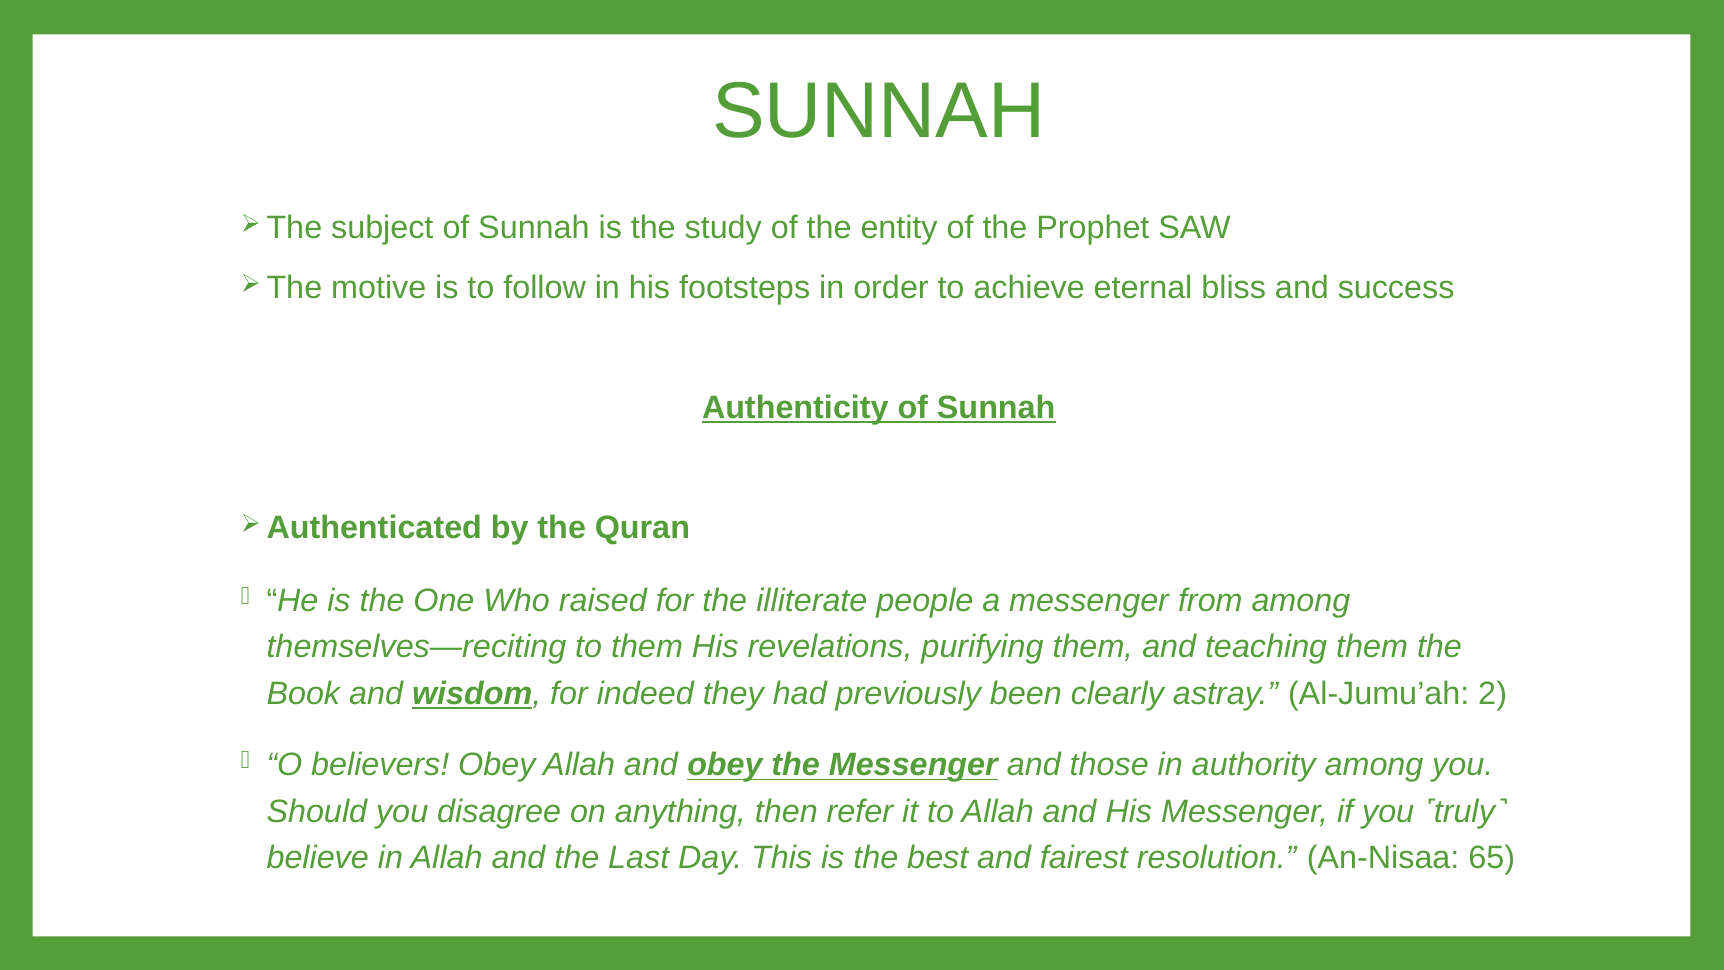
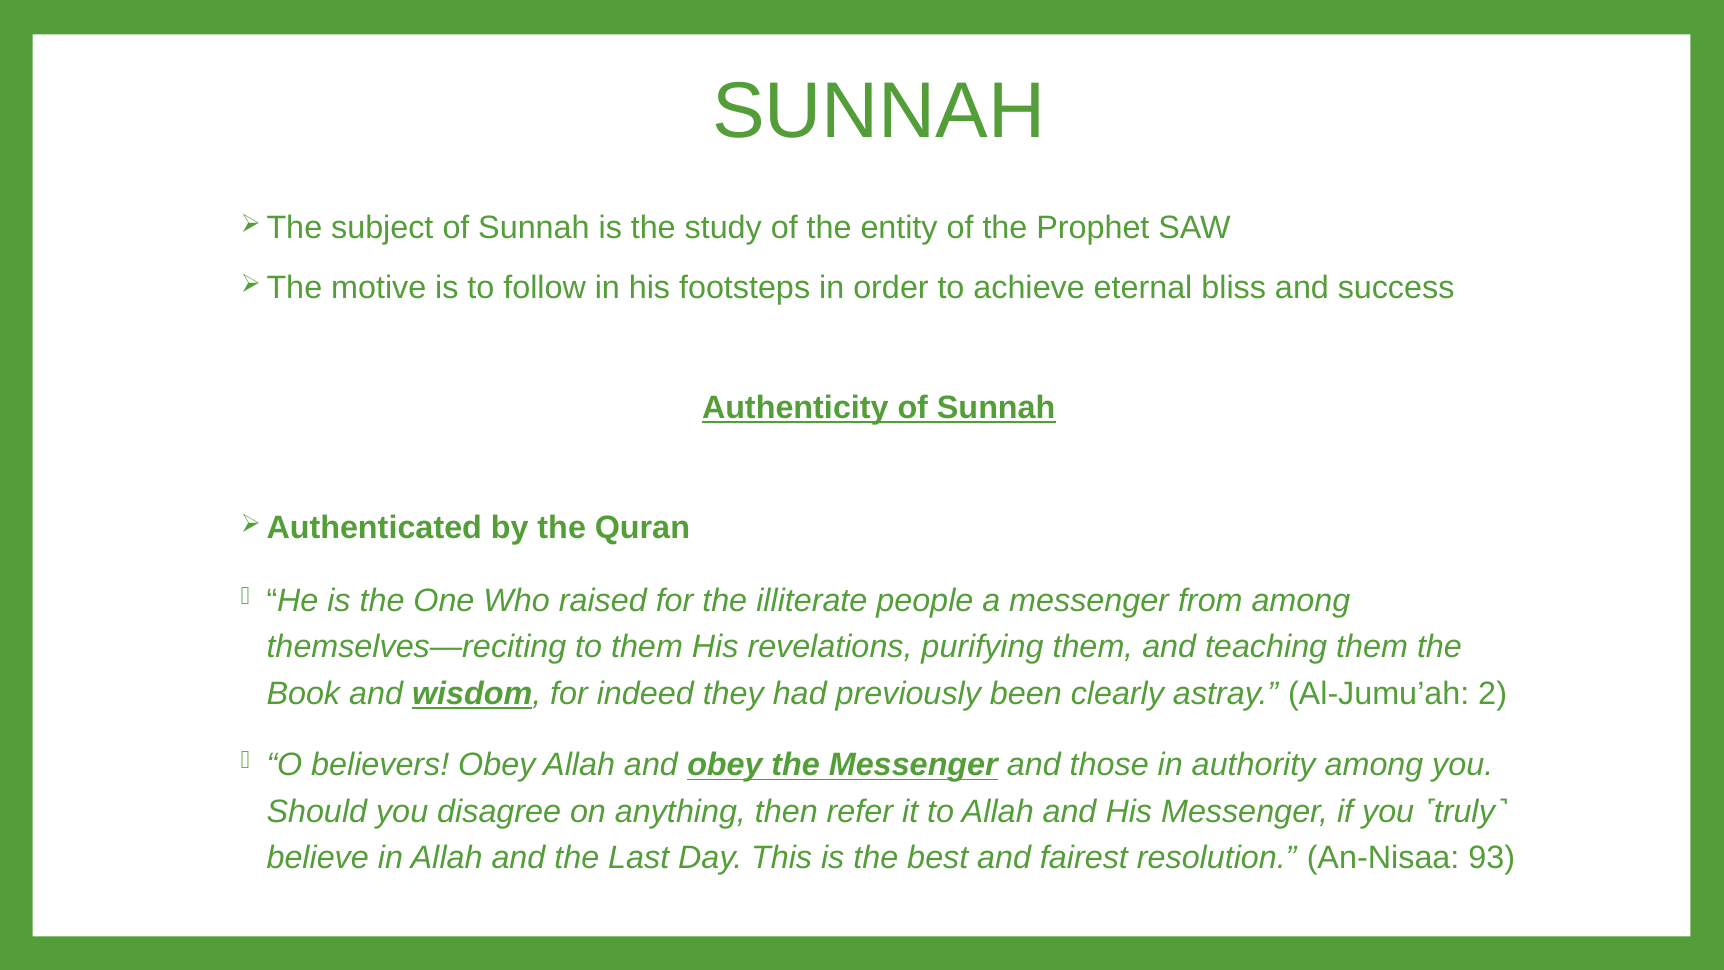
65: 65 -> 93 (1492, 858)
